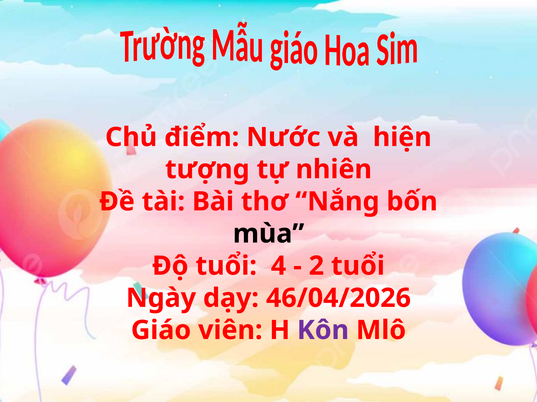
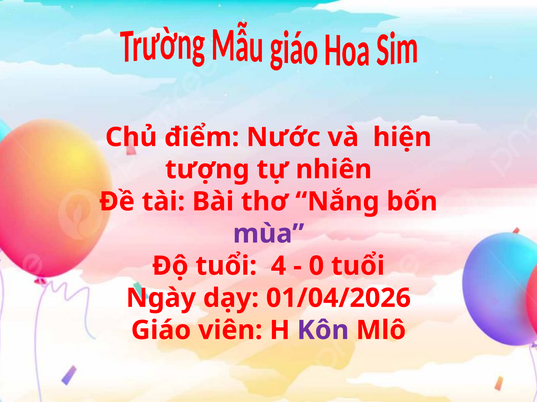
mùa colour: black -> purple (269, 234)
2: 2 -> 0 (316, 266)
46/04/2026: 46/04/2026 -> 01/04/2026 (338, 299)
